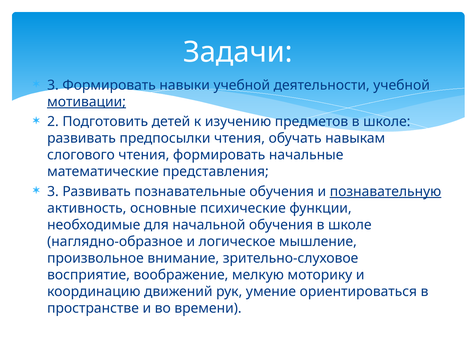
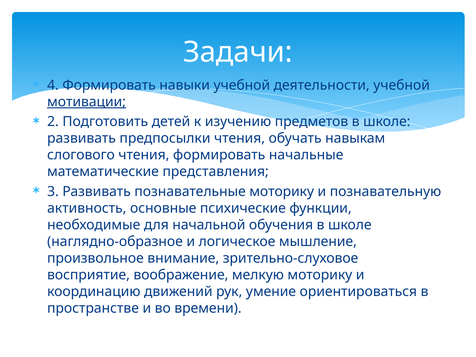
3: 3 -> 4 (53, 85)
познавательные обучения: обучения -> моторику (282, 192)
познавательную underline: present -> none (386, 192)
